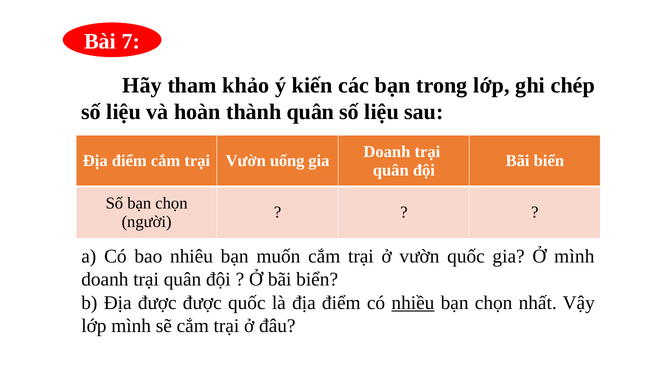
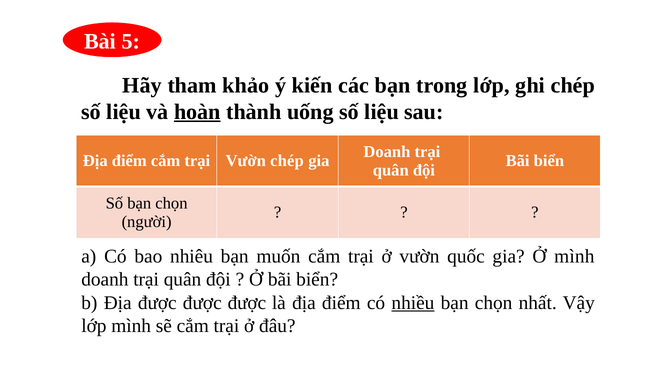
7: 7 -> 5 (131, 41)
hoàn underline: none -> present (197, 112)
thành quân: quân -> uống (310, 112)
Vườn uống: uống -> chép (287, 161)
quốc: quốc -> được (247, 303)
